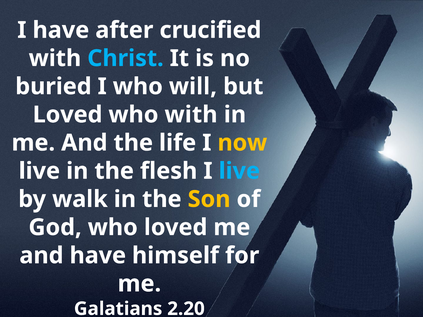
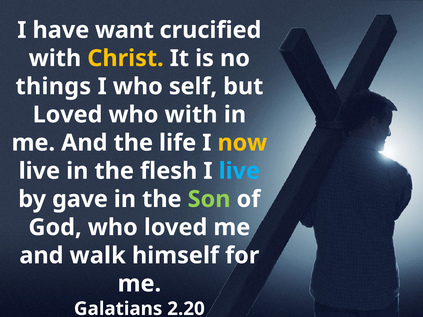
after: after -> want (124, 30)
Christ colour: light blue -> yellow (125, 58)
buried: buried -> things (53, 87)
will: will -> self (193, 87)
walk: walk -> gave (80, 199)
Son colour: yellow -> light green (209, 199)
and have: have -> walk (98, 256)
